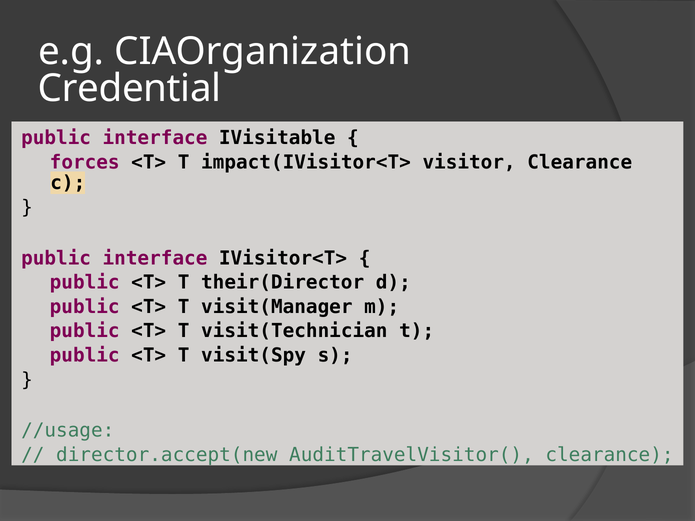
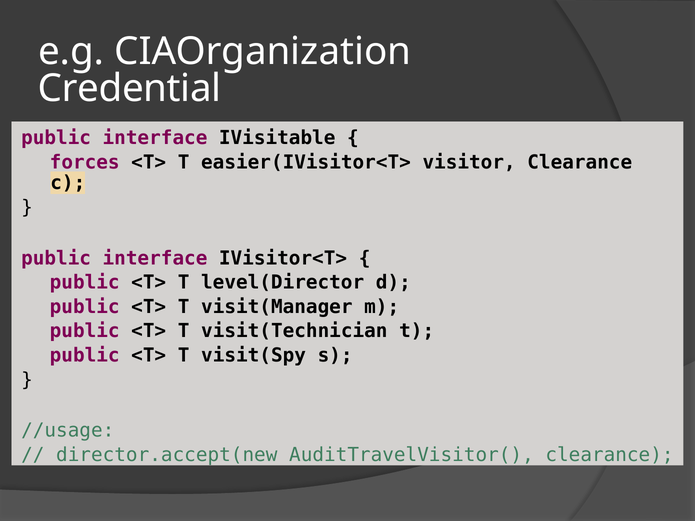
impact(IVisitor<T>: impact(IVisitor<T> -> easier(IVisitor<T> (306, 162)
their(Director: their(Director -> level(Director (283, 283)
